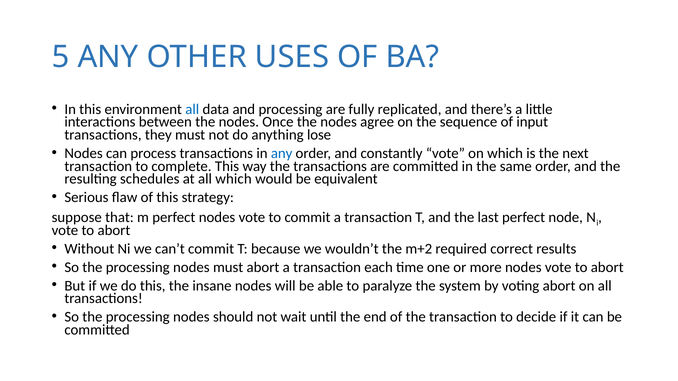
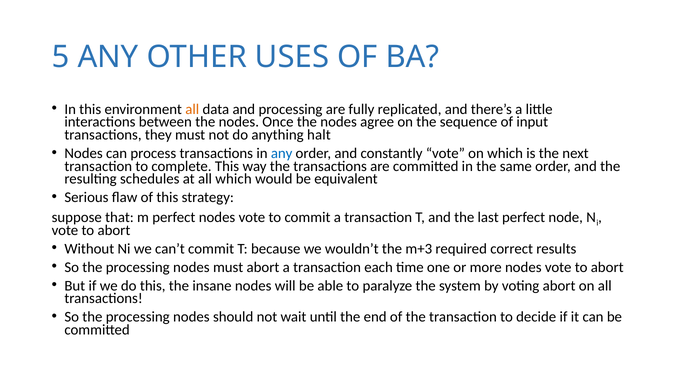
all colour: blue -> orange (192, 109)
lose: lose -> halt (319, 135)
m+2: m+2 -> m+3 (419, 249)
